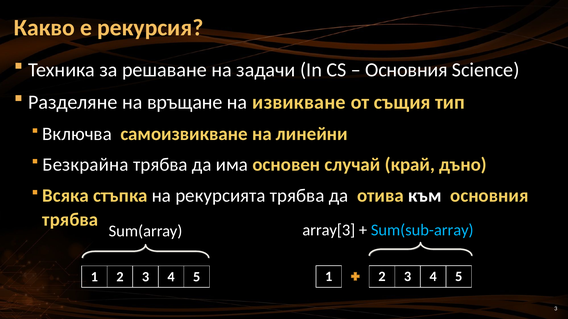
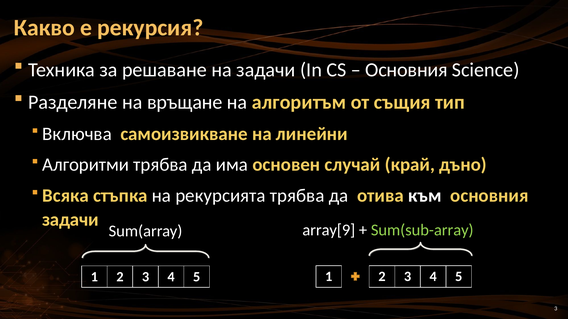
извикване: извикване -> алгоритъм (299, 102)
Безкрайна: Безкрайна -> Алгоритми (86, 165)
трябва: трябва -> задачи (70, 220)
array[3: array[3 -> array[9 (329, 230)
Sum(sub-array colour: light blue -> light green (422, 230)
